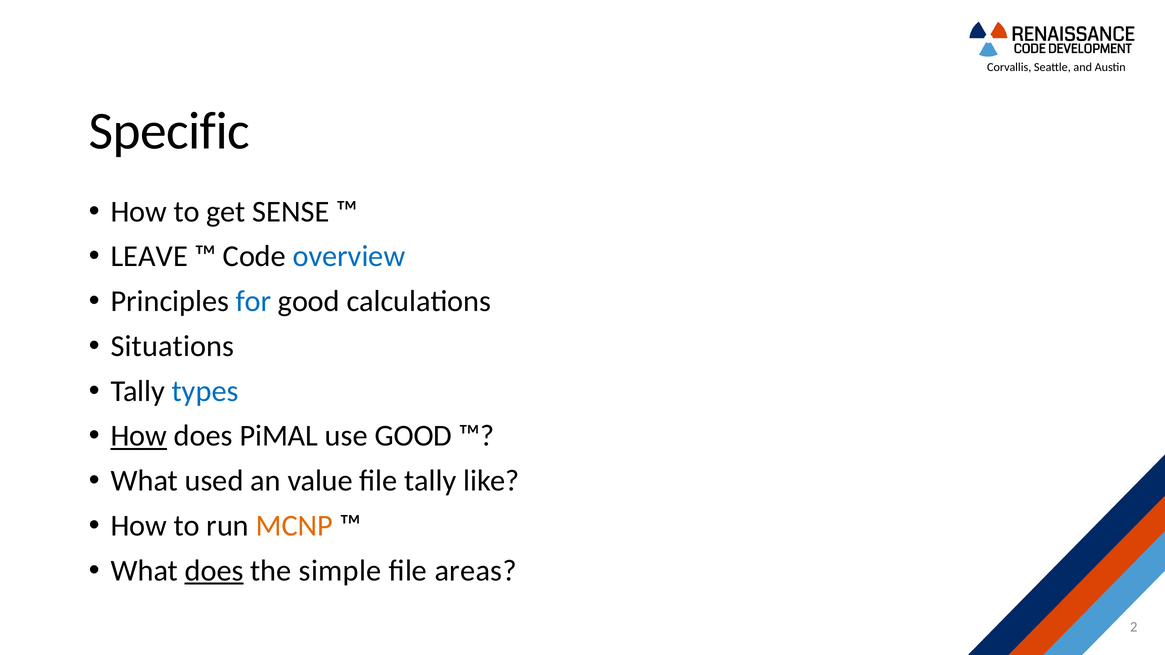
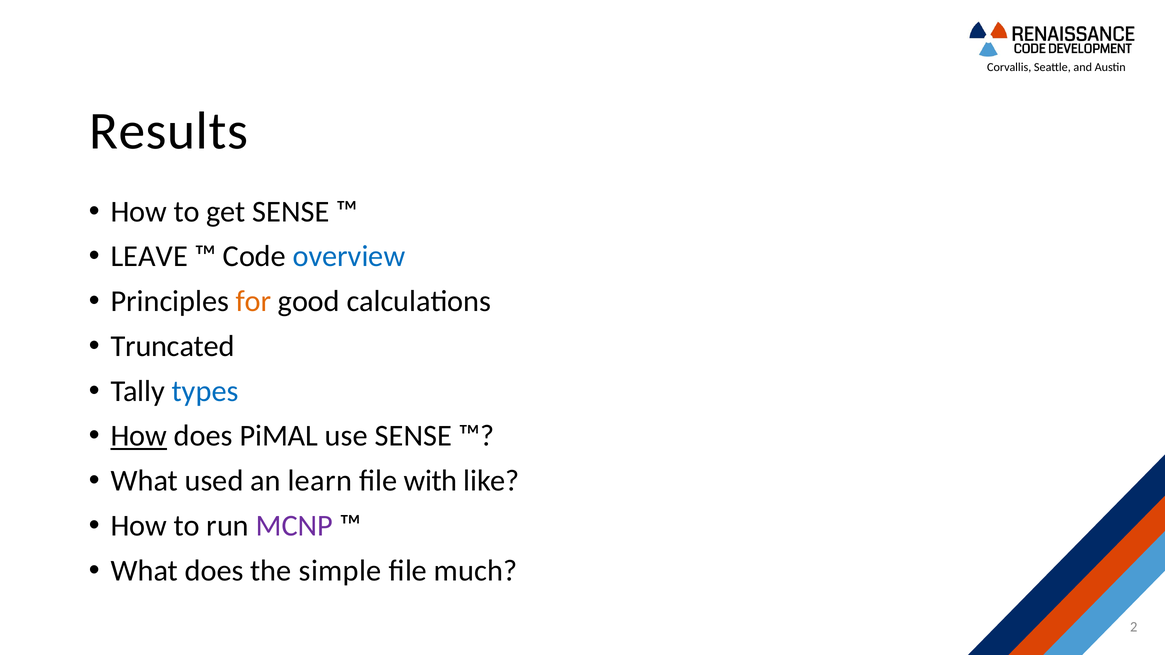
Specific: Specific -> Results (169, 131)
for colour: blue -> orange (254, 301)
Situations: Situations -> Truncated (173, 346)
use GOOD: GOOD -> SENSE (413, 436)
value: value -> learn (320, 481)
file tally: tally -> with (431, 481)
MCNP colour: orange -> purple (294, 526)
does underline: present -> none (214, 571)
areas: areas -> much (476, 571)
